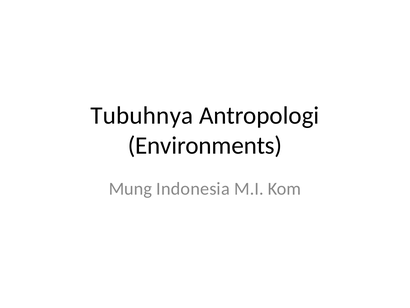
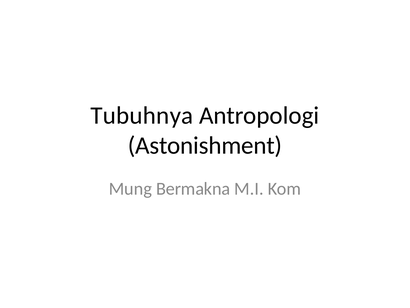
Environments: Environments -> Astonishment (205, 145)
Indonesia: Indonesia -> Bermakna (193, 189)
